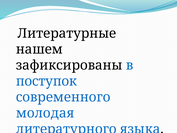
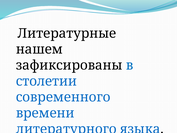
поступок: поступок -> столетии (46, 81)
молодая: молодая -> времени (45, 113)
